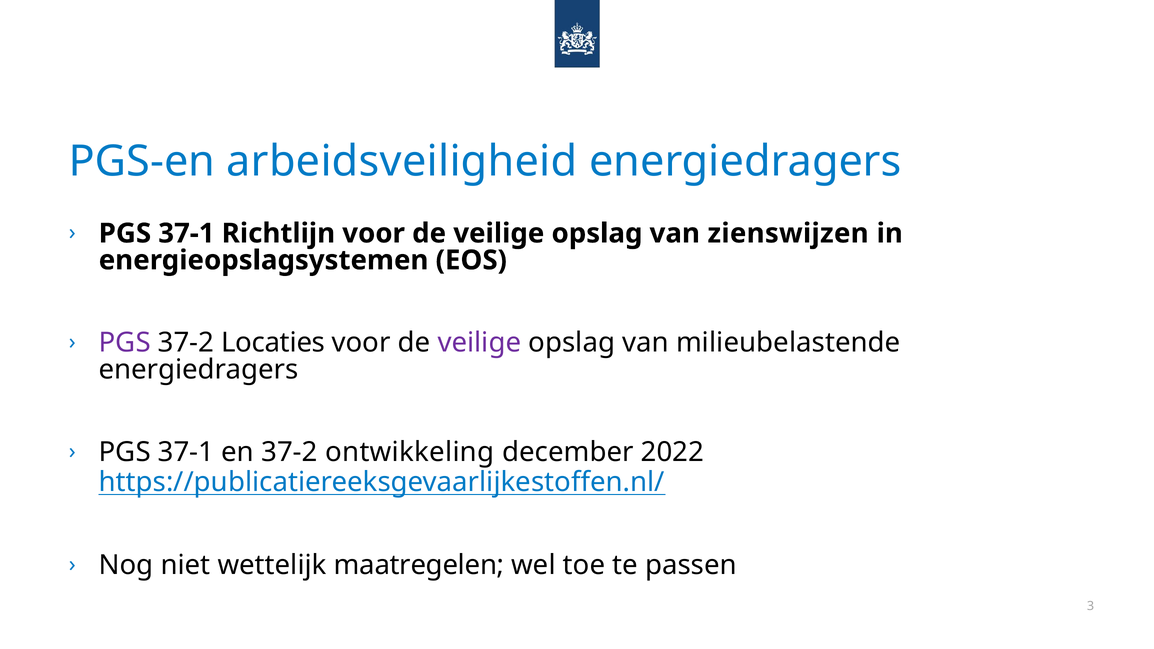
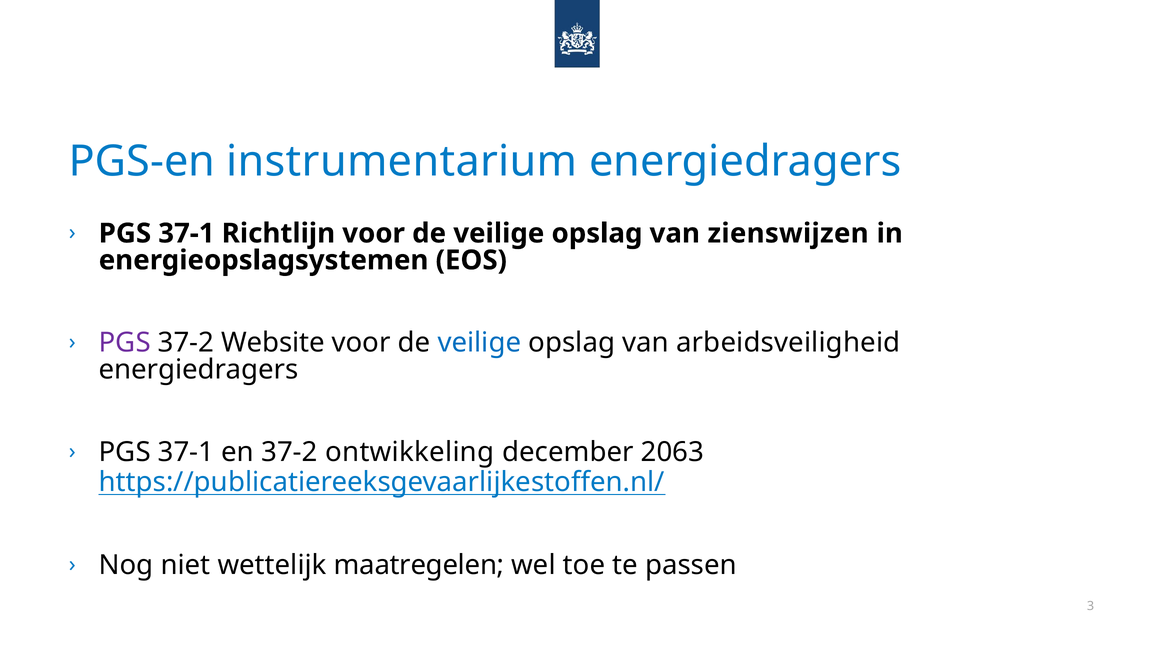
arbeidsveiligheid: arbeidsveiligheid -> instrumentarium (402, 161)
Locaties: Locaties -> Website (273, 343)
veilige colour: purple -> blue (479, 343)
milieubelastende: milieubelastende -> arbeidsveiligheid (788, 343)
2022: 2022 -> 2063 (672, 452)
